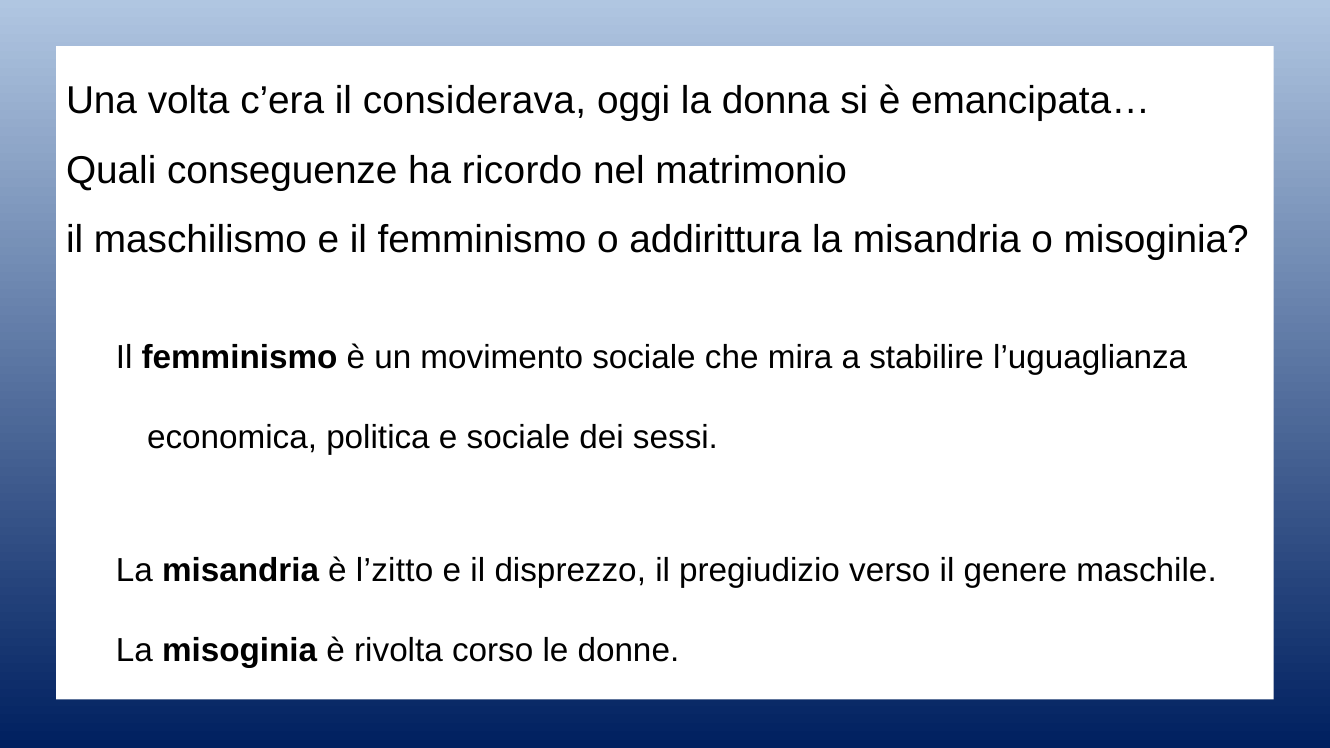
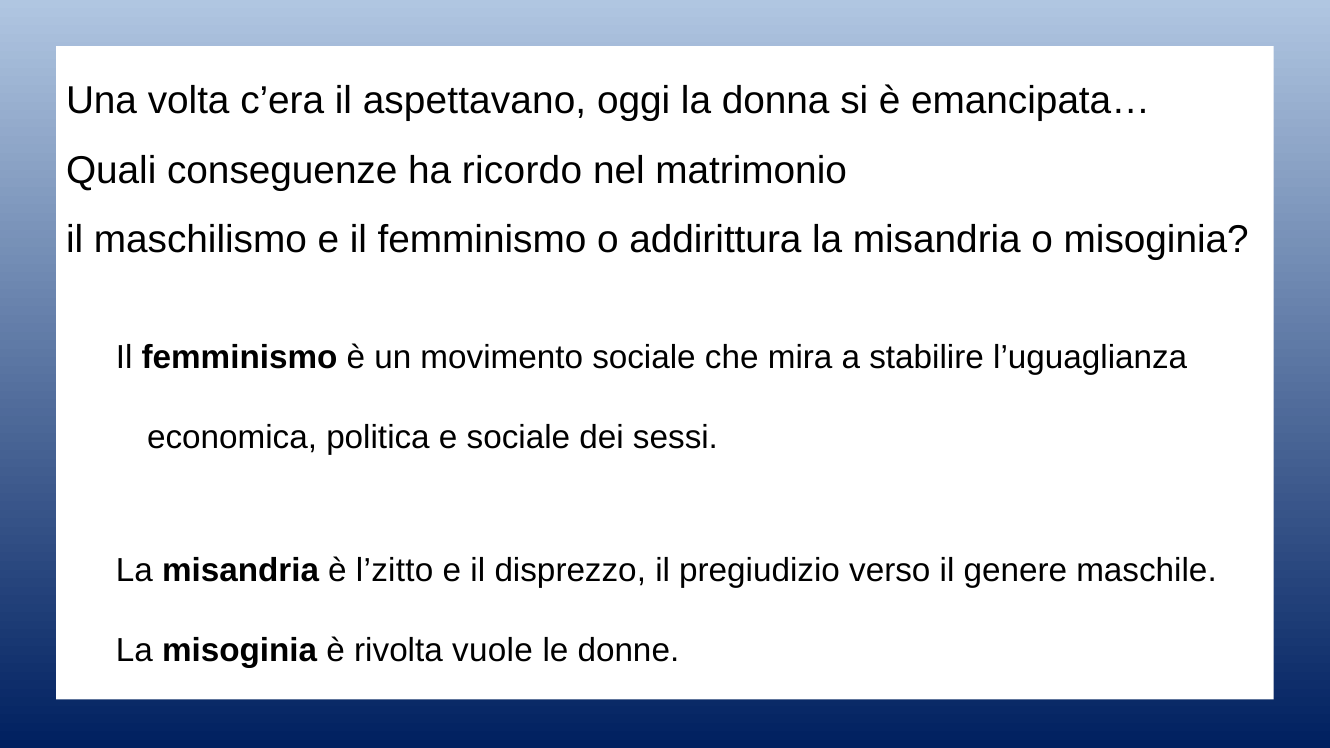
considerava: considerava -> aspettavano (474, 100)
corso: corso -> vuole (492, 650)
